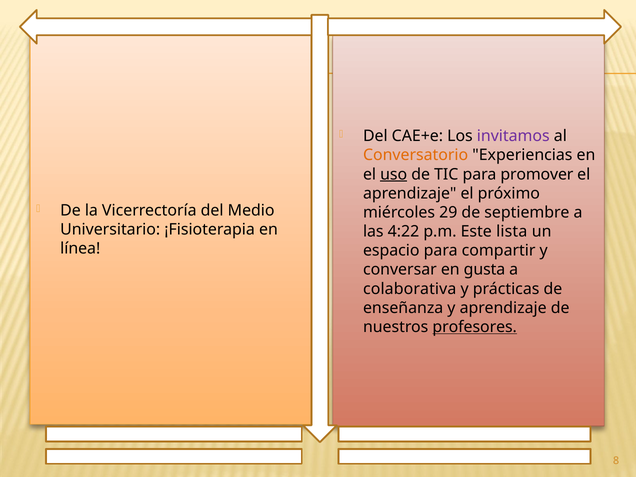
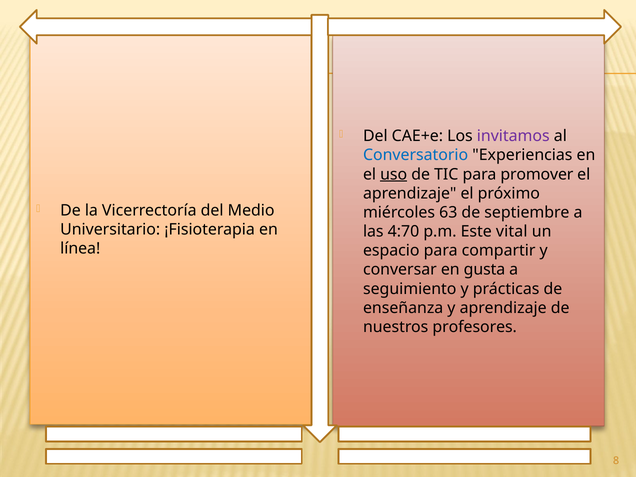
Conversatorio colour: orange -> blue (416, 155)
29: 29 -> 63 (448, 212)
4:22: 4:22 -> 4:70 (403, 232)
lista: lista -> vital (512, 232)
colaborativa: colaborativa -> seguimiento (410, 289)
profesores underline: present -> none (475, 327)
